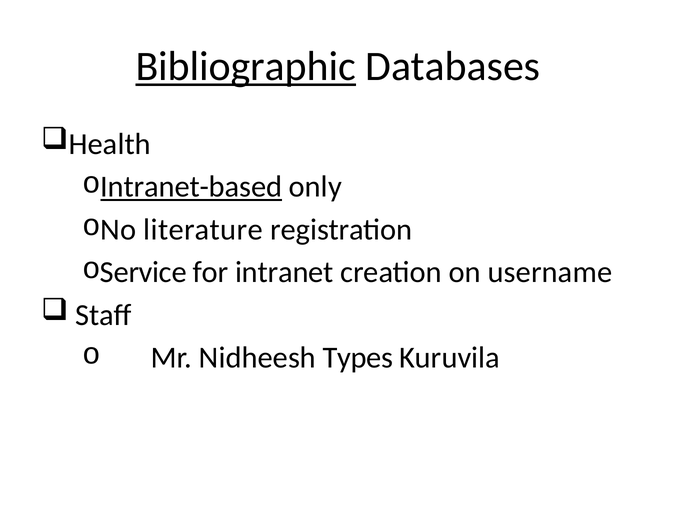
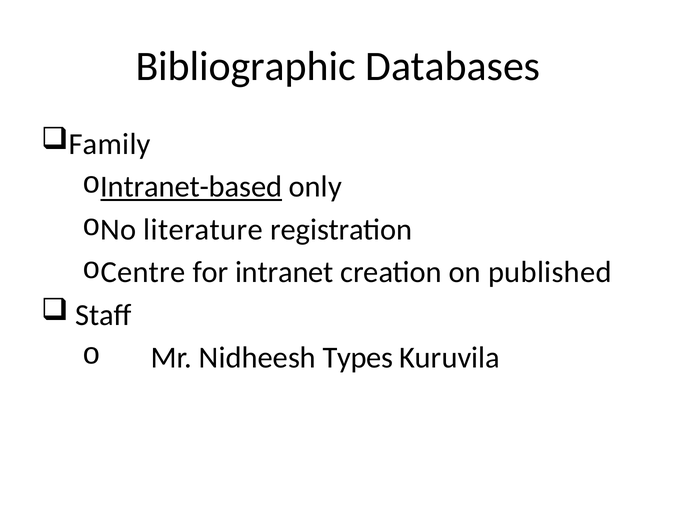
Bibliographic underline: present -> none (246, 66)
Health: Health -> Family (110, 144)
Service: Service -> Centre (143, 272)
username: username -> published (550, 272)
